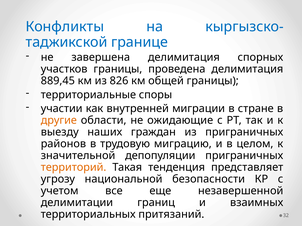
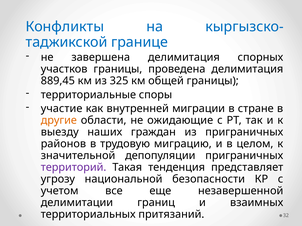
826: 826 -> 325 (119, 81)
участии: участии -> участие (62, 109)
территорий colour: orange -> purple (74, 168)
